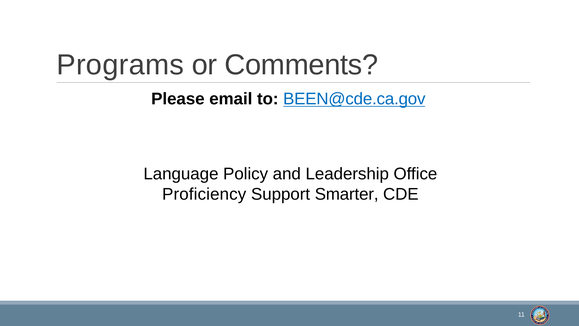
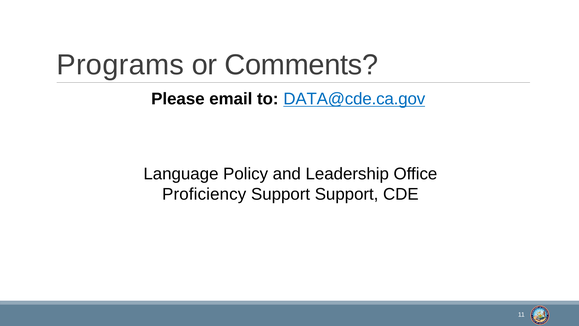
BEEN@cde.ca.gov: BEEN@cde.ca.gov -> DATA@cde.ca.gov (354, 99)
Support Smarter: Smarter -> Support (347, 194)
